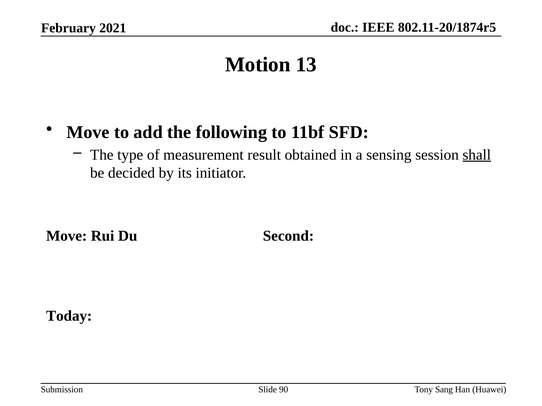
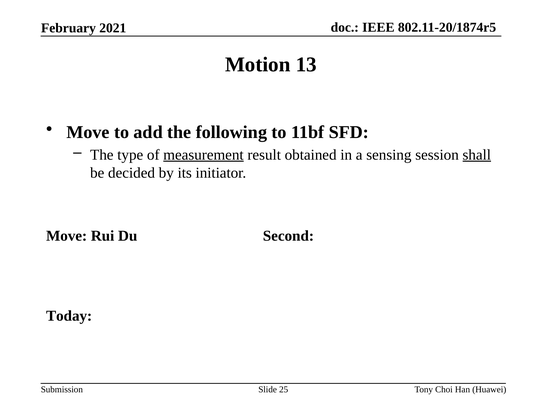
measurement underline: none -> present (203, 155)
90: 90 -> 25 (284, 390)
Sang: Sang -> Choi (444, 390)
